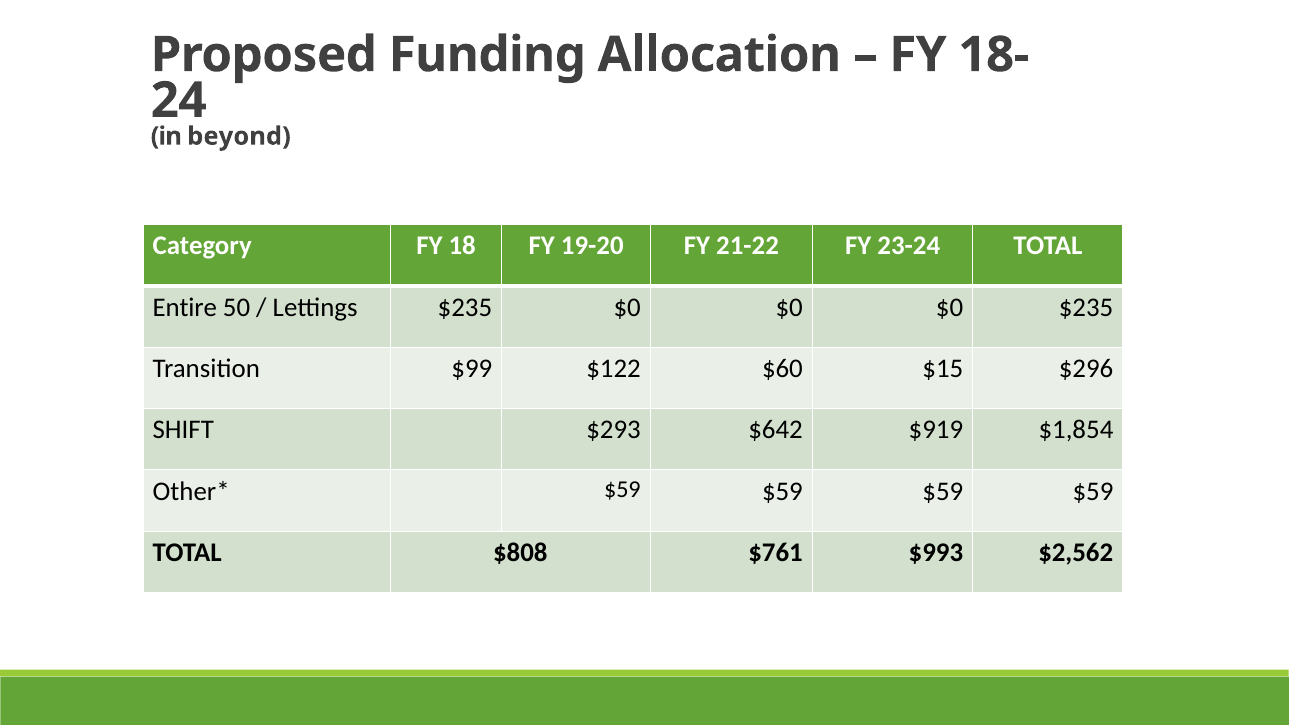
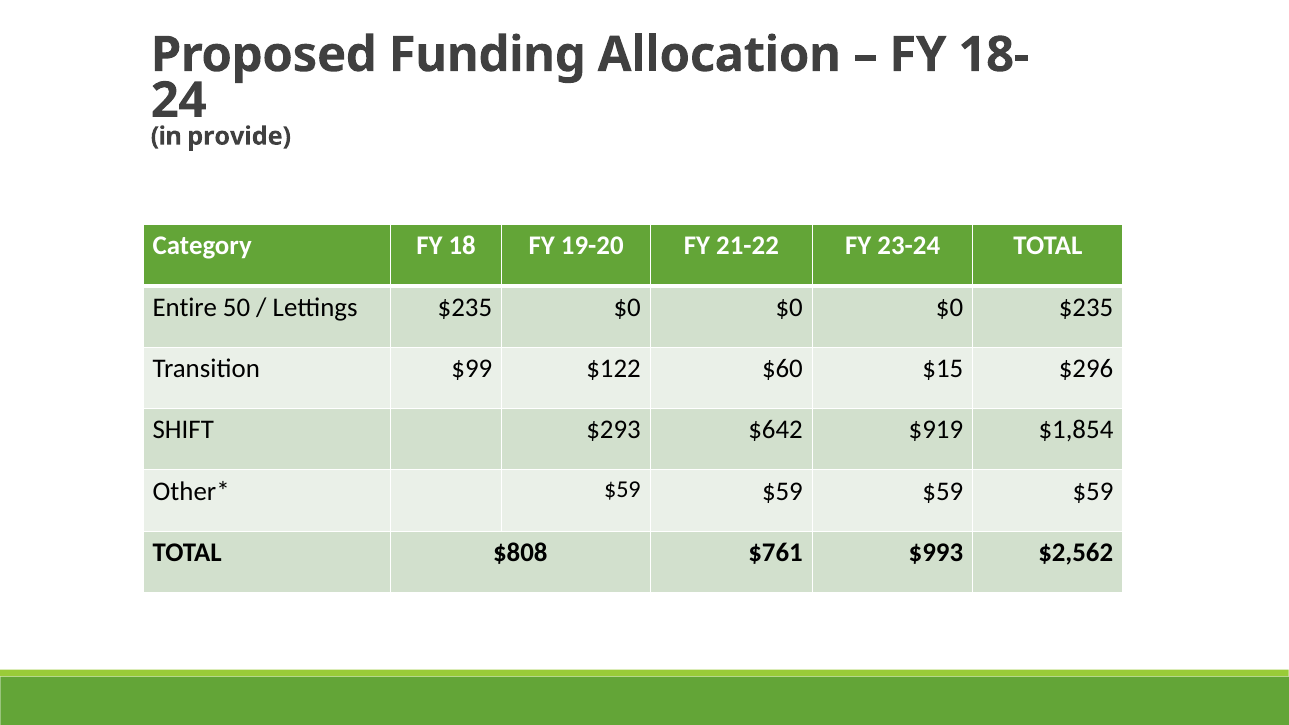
beyond: beyond -> provide (239, 136)
